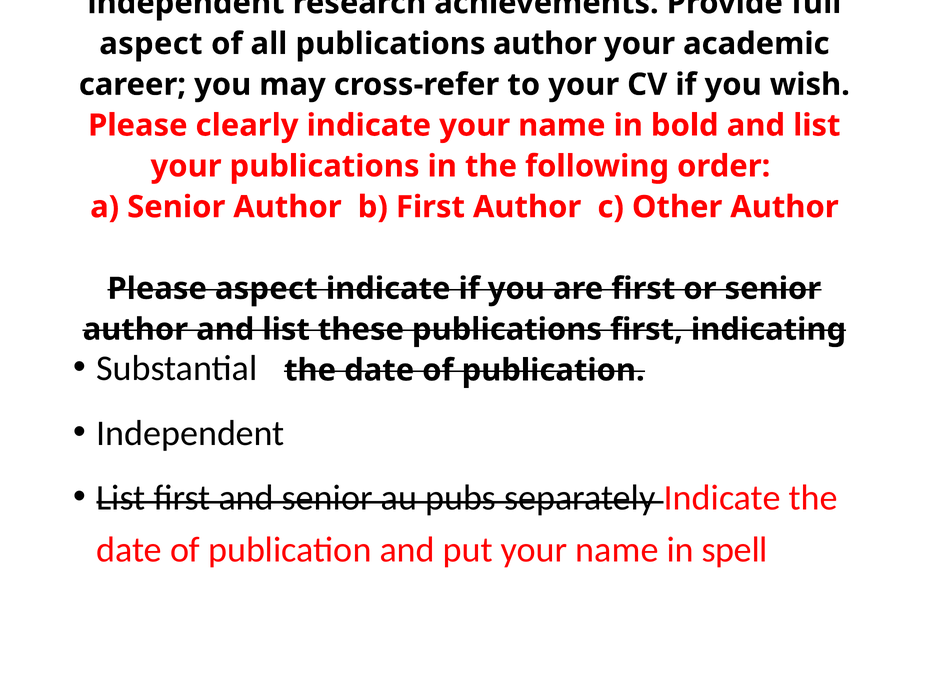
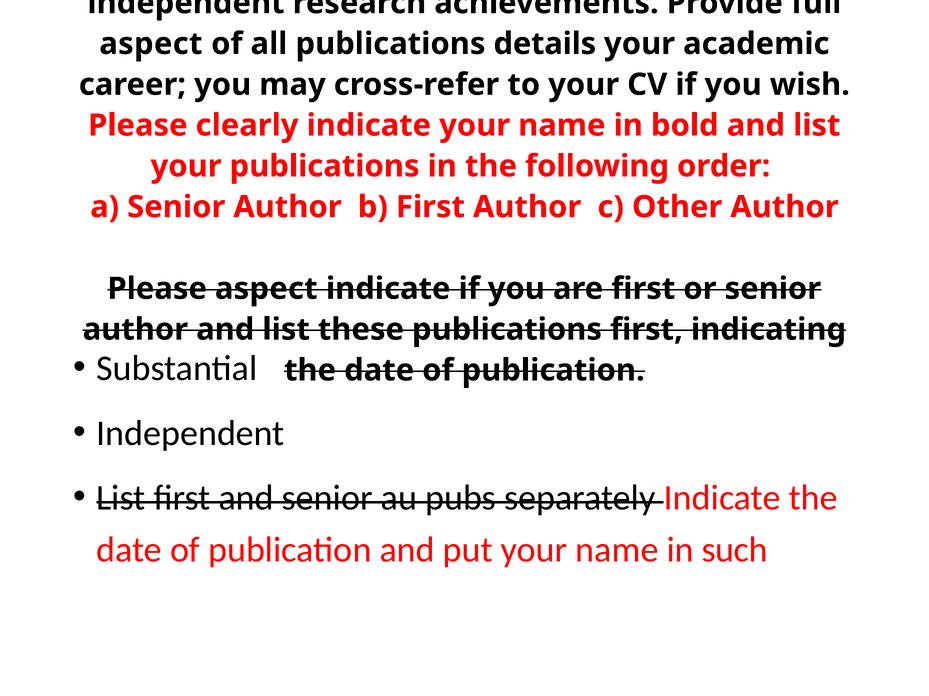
publications author: author -> details (545, 44)
spell: spell -> such (735, 551)
